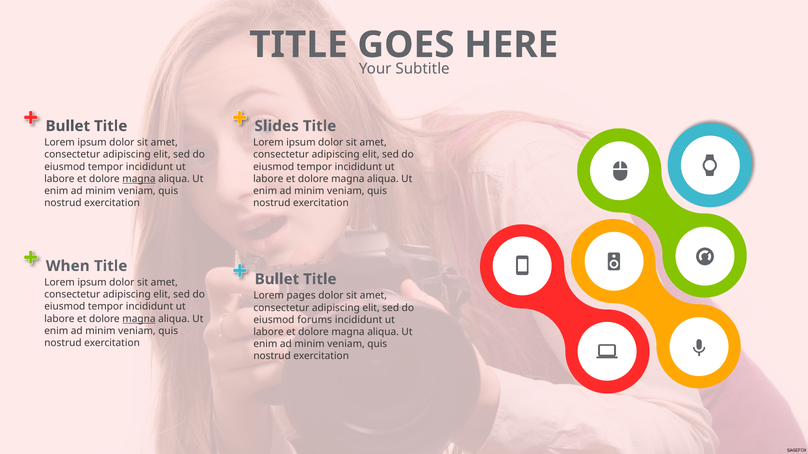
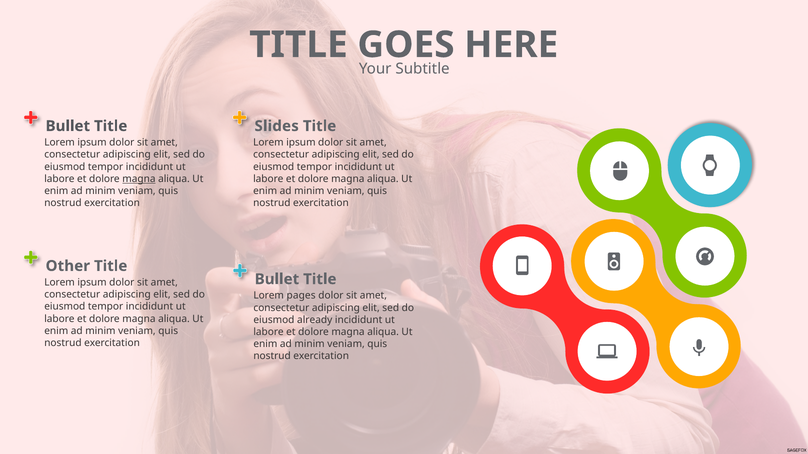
When: When -> Other (68, 266)
magna underline: present -> none (139, 319)
forums: forums -> already (315, 320)
